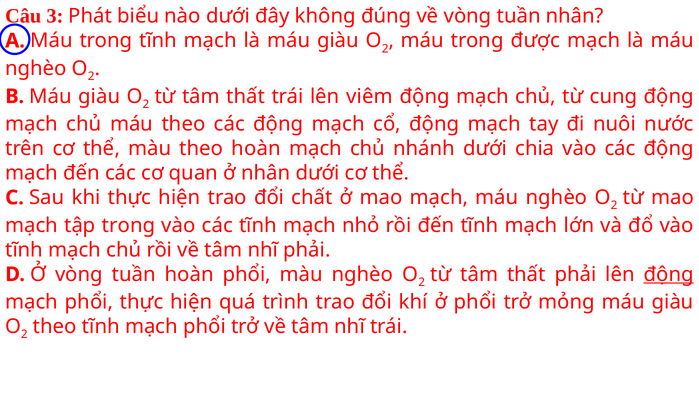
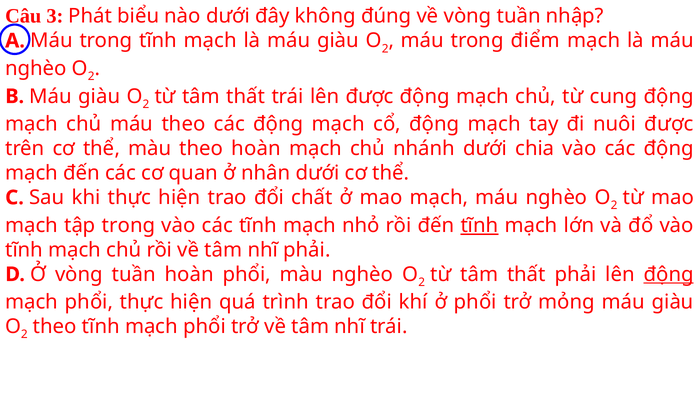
tuần nhân: nhân -> nhập (575, 16)
được: được -> điểm (535, 41)
lên viêm: viêm -> được (370, 96)
nuôi nước: nước -> được (669, 124)
tĩnh underline: none -> present (480, 226)
